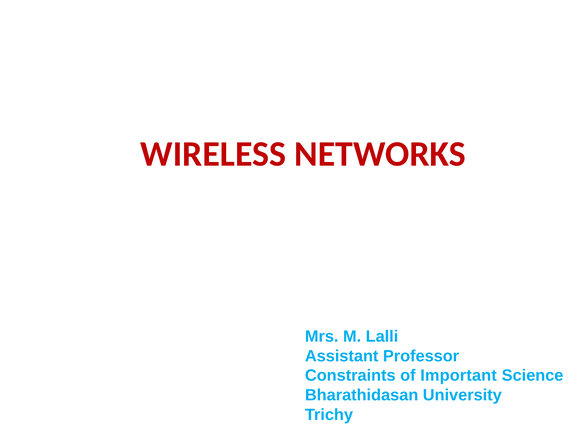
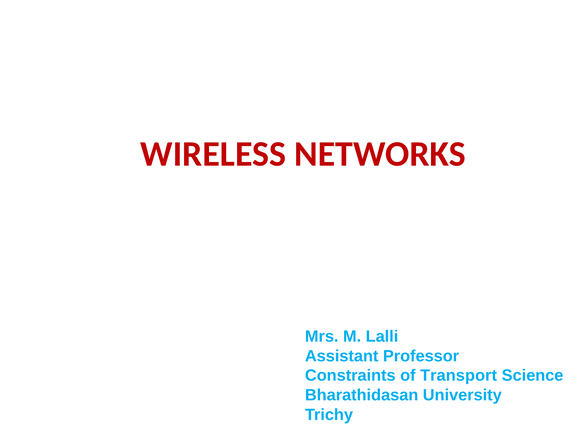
Important: Important -> Transport (459, 376)
